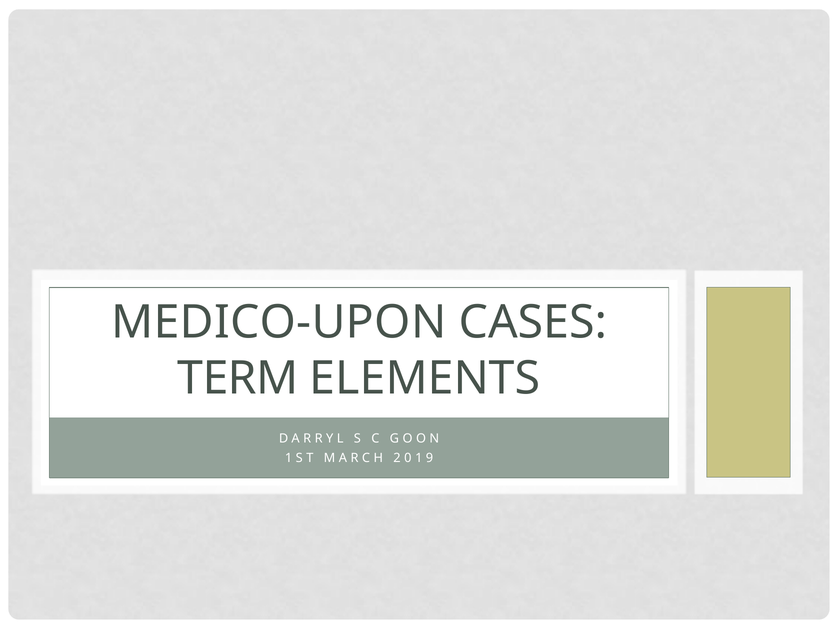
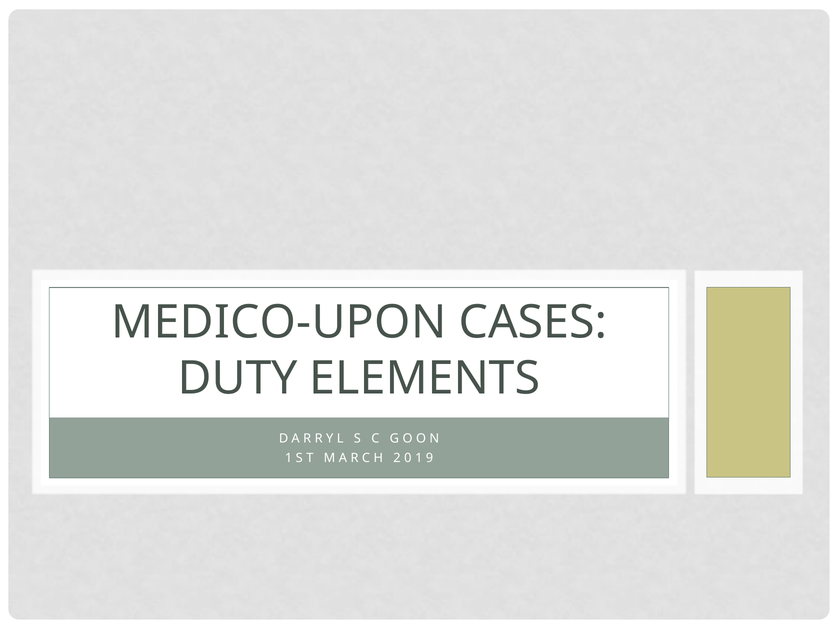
TERM: TERM -> DUTY (238, 379)
